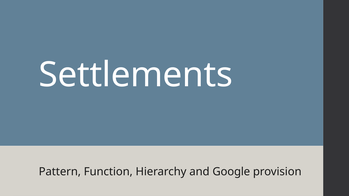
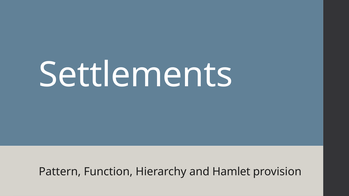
Google: Google -> Hamlet (231, 172)
